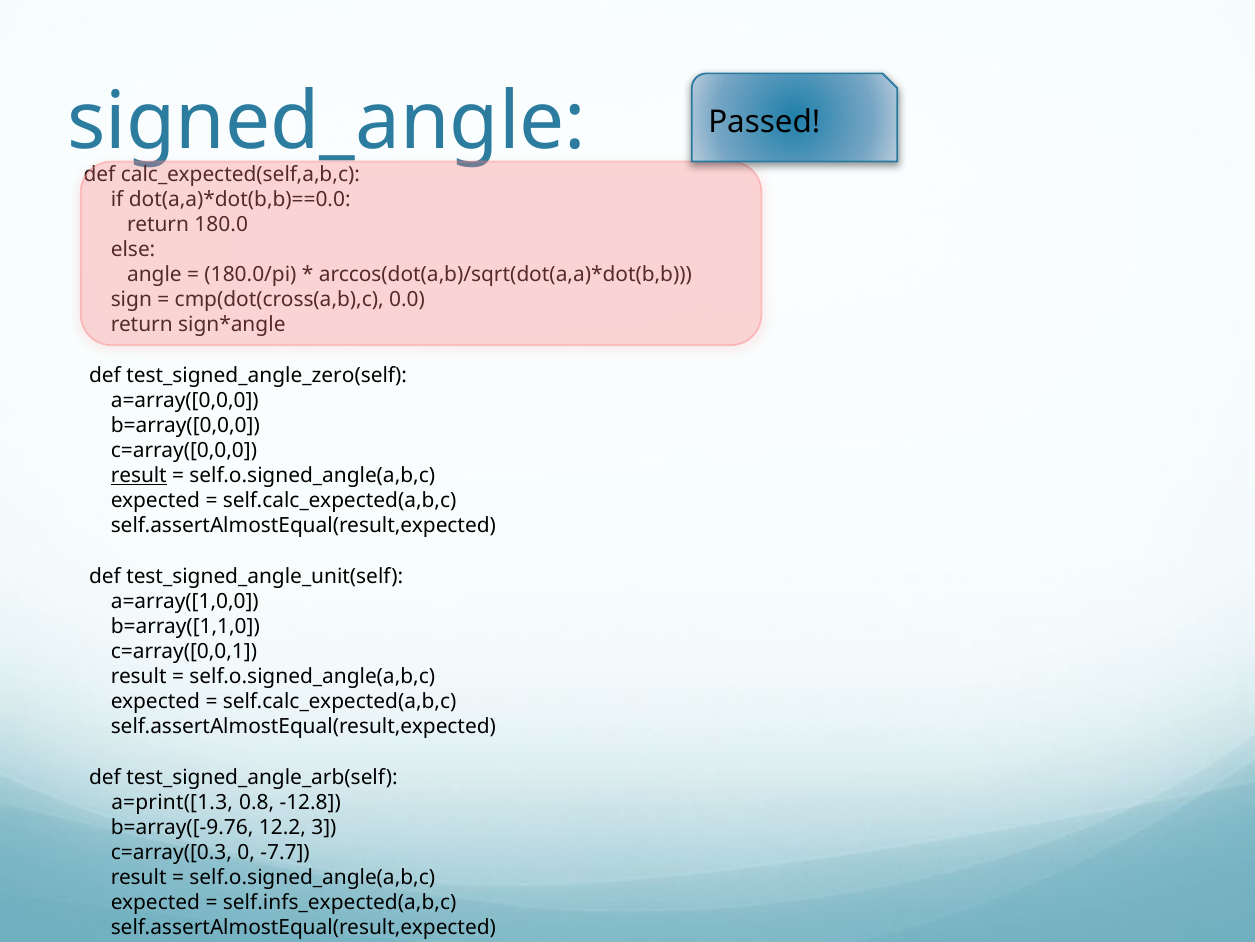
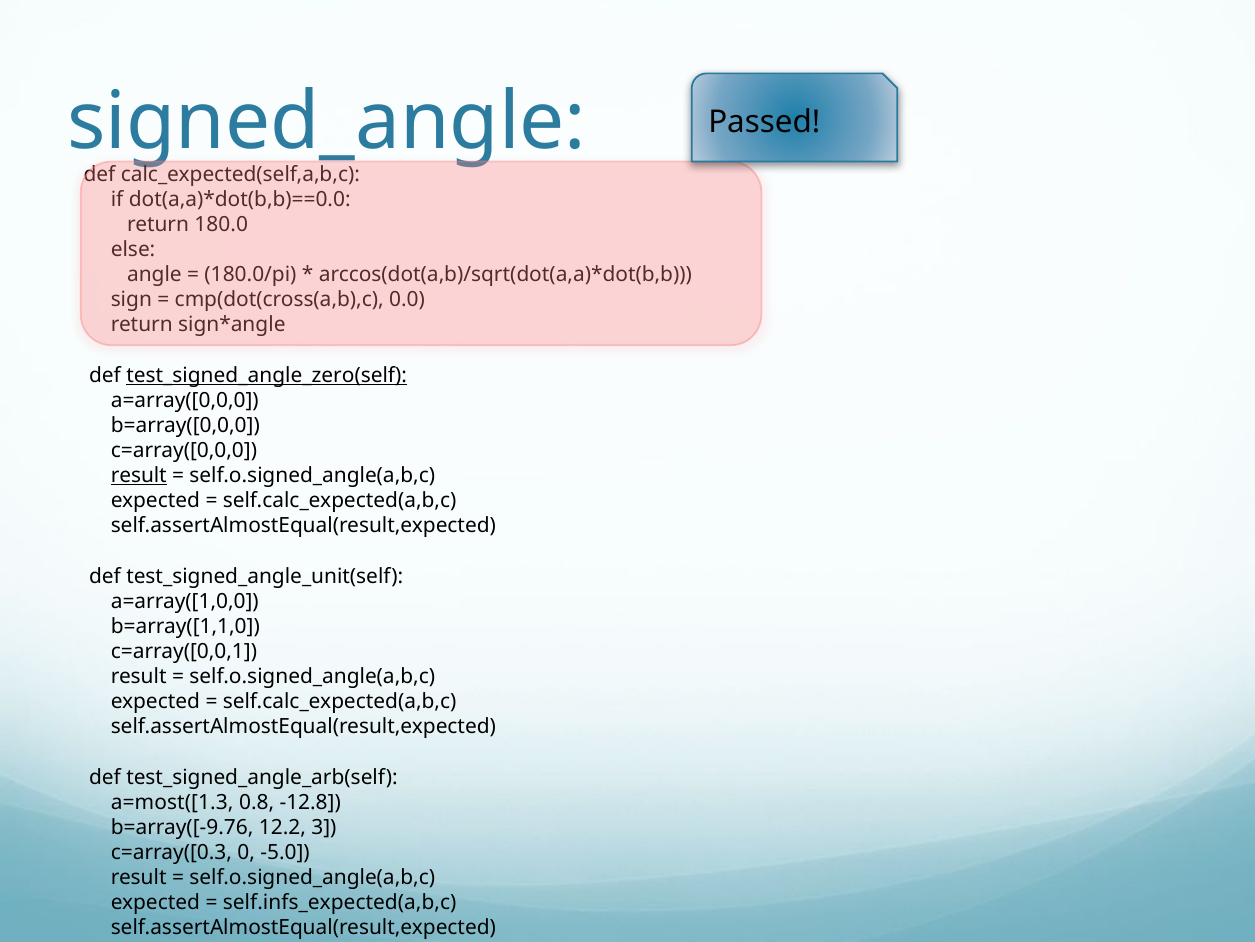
test_signed_angle_zero(self underline: none -> present (267, 375)
a=print([1.3: a=print([1.3 -> a=most([1.3 (172, 802)
-7.7: -7.7 -> -5.0 (285, 852)
